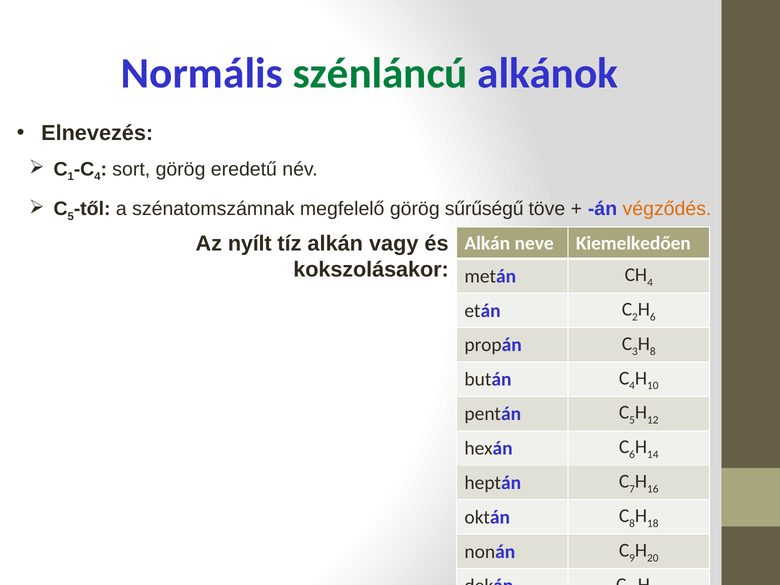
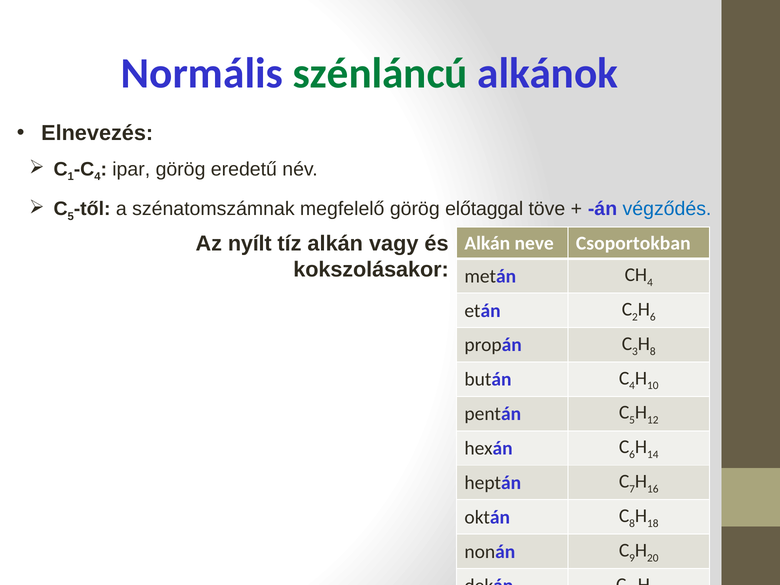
sort: sort -> ipar (131, 169)
sűrűségű: sűrűségű -> előtaggal (484, 209)
végződés colour: orange -> blue (667, 209)
Kiemelkedően: Kiemelkedően -> Csoportokban (633, 243)
